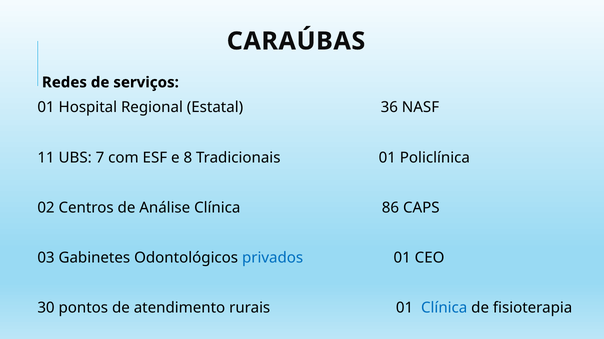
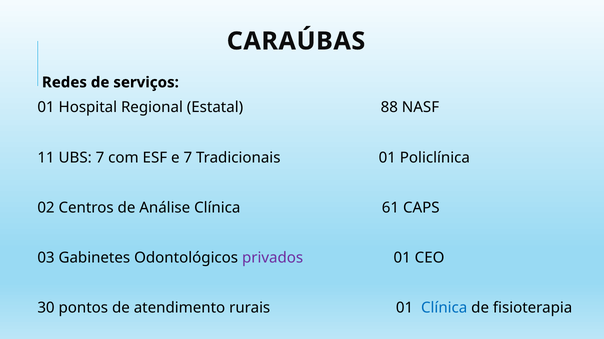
36: 36 -> 88 (389, 108)
e 8: 8 -> 7 (188, 158)
86: 86 -> 61 (390, 208)
privados colour: blue -> purple (273, 258)
